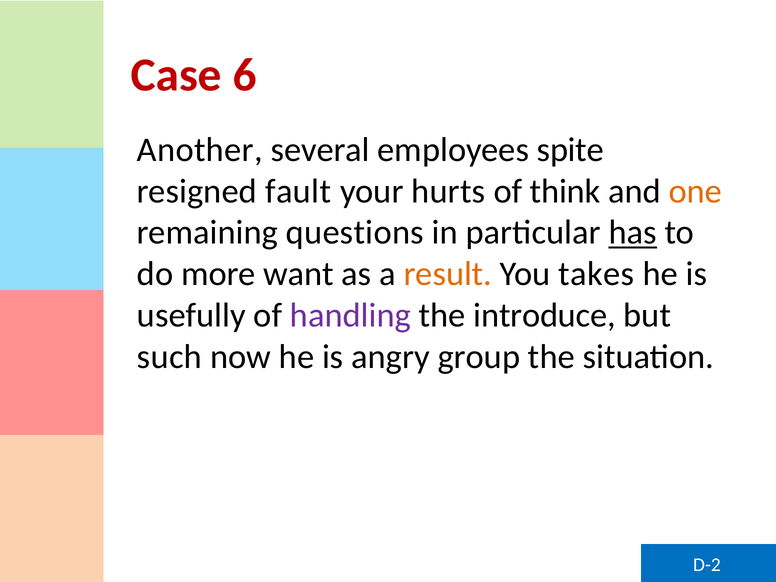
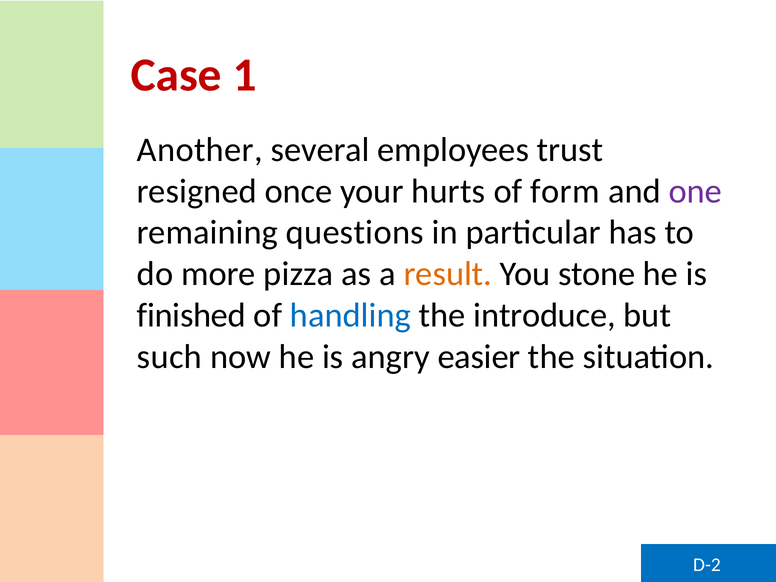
6: 6 -> 1 (245, 75)
spite: spite -> trust (570, 150)
fault: fault -> once (298, 191)
think: think -> form (565, 191)
one colour: orange -> purple (695, 191)
has underline: present -> none (633, 233)
want: want -> pizza (298, 274)
takes: takes -> stone (597, 274)
usefully: usefully -> finished (191, 315)
handling colour: purple -> blue (350, 315)
group: group -> easier (479, 357)
